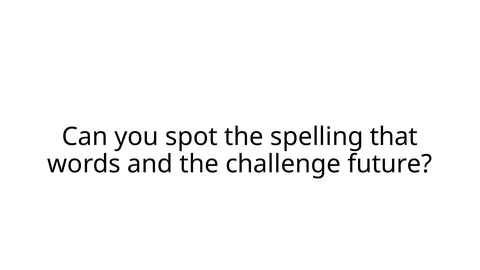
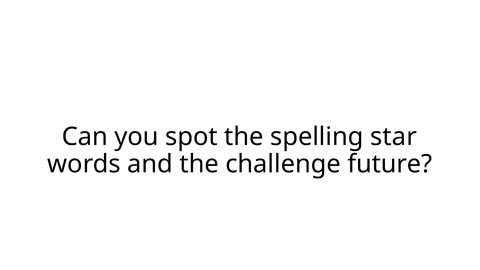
that: that -> star (394, 137)
